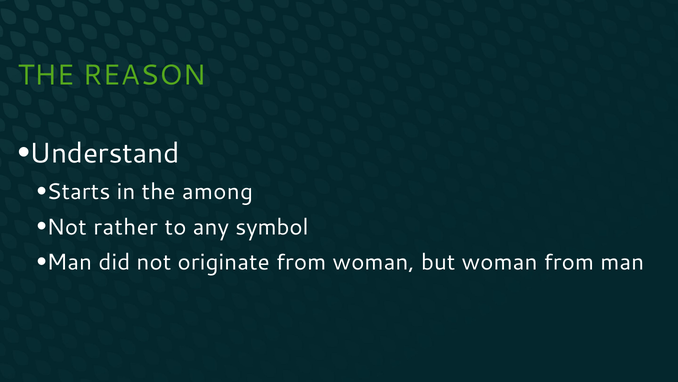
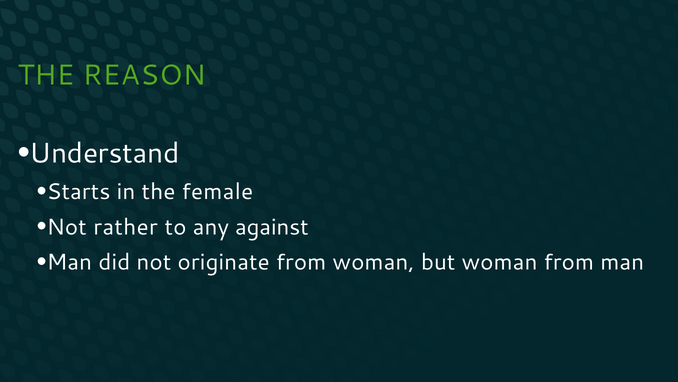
among: among -> female (217, 192)
symbol: symbol -> against (272, 227)
